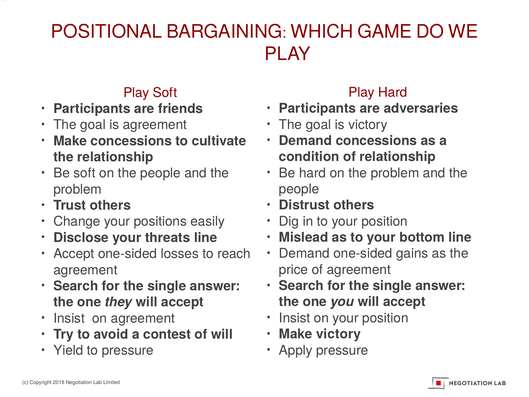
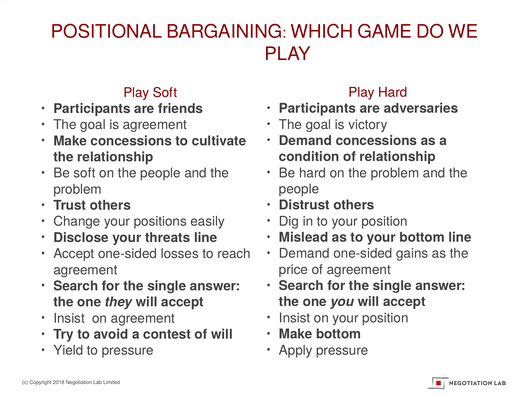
Make victory: victory -> bottom (339, 334)
